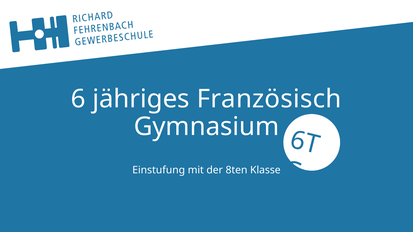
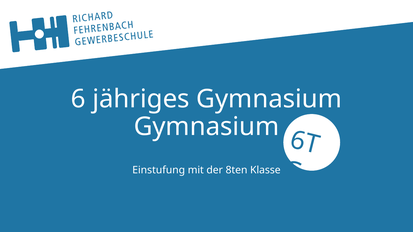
jähriges Französisch: Französisch -> Gymnasium (269, 99)
